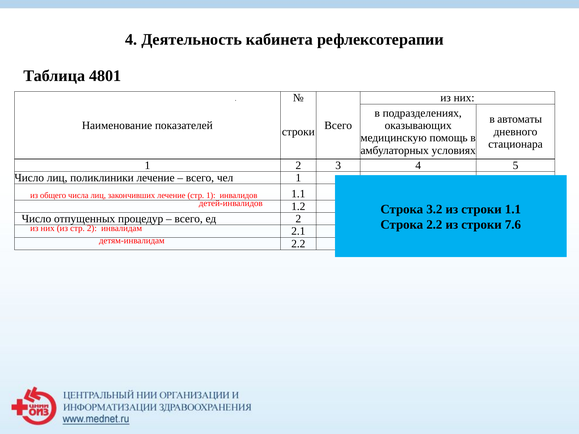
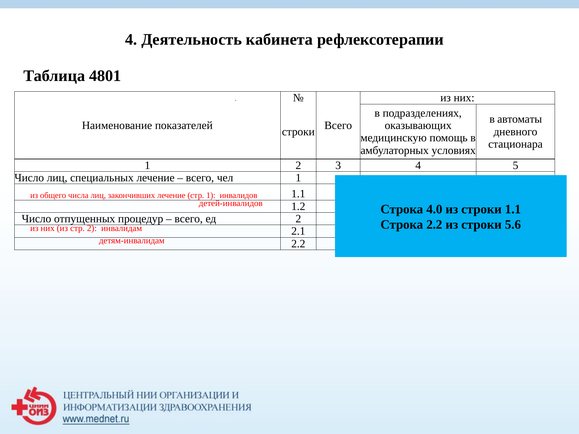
поликлиники: поликлиники -> специальных (102, 178)
3.2: 3.2 -> 4.0 (434, 209)
7.6: 7.6 -> 5.6 (513, 225)
